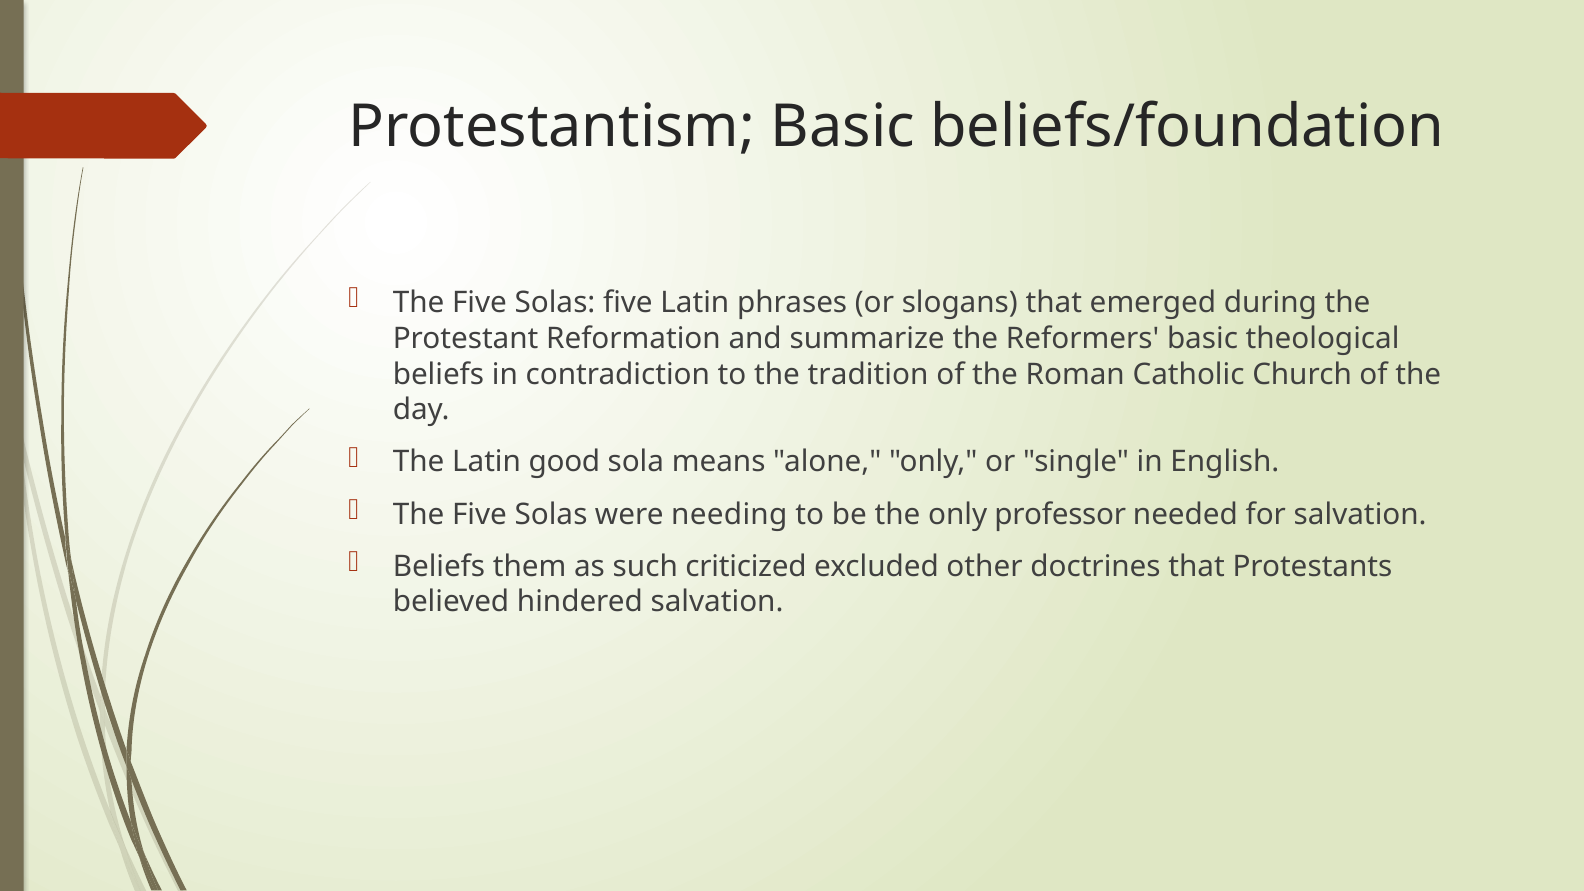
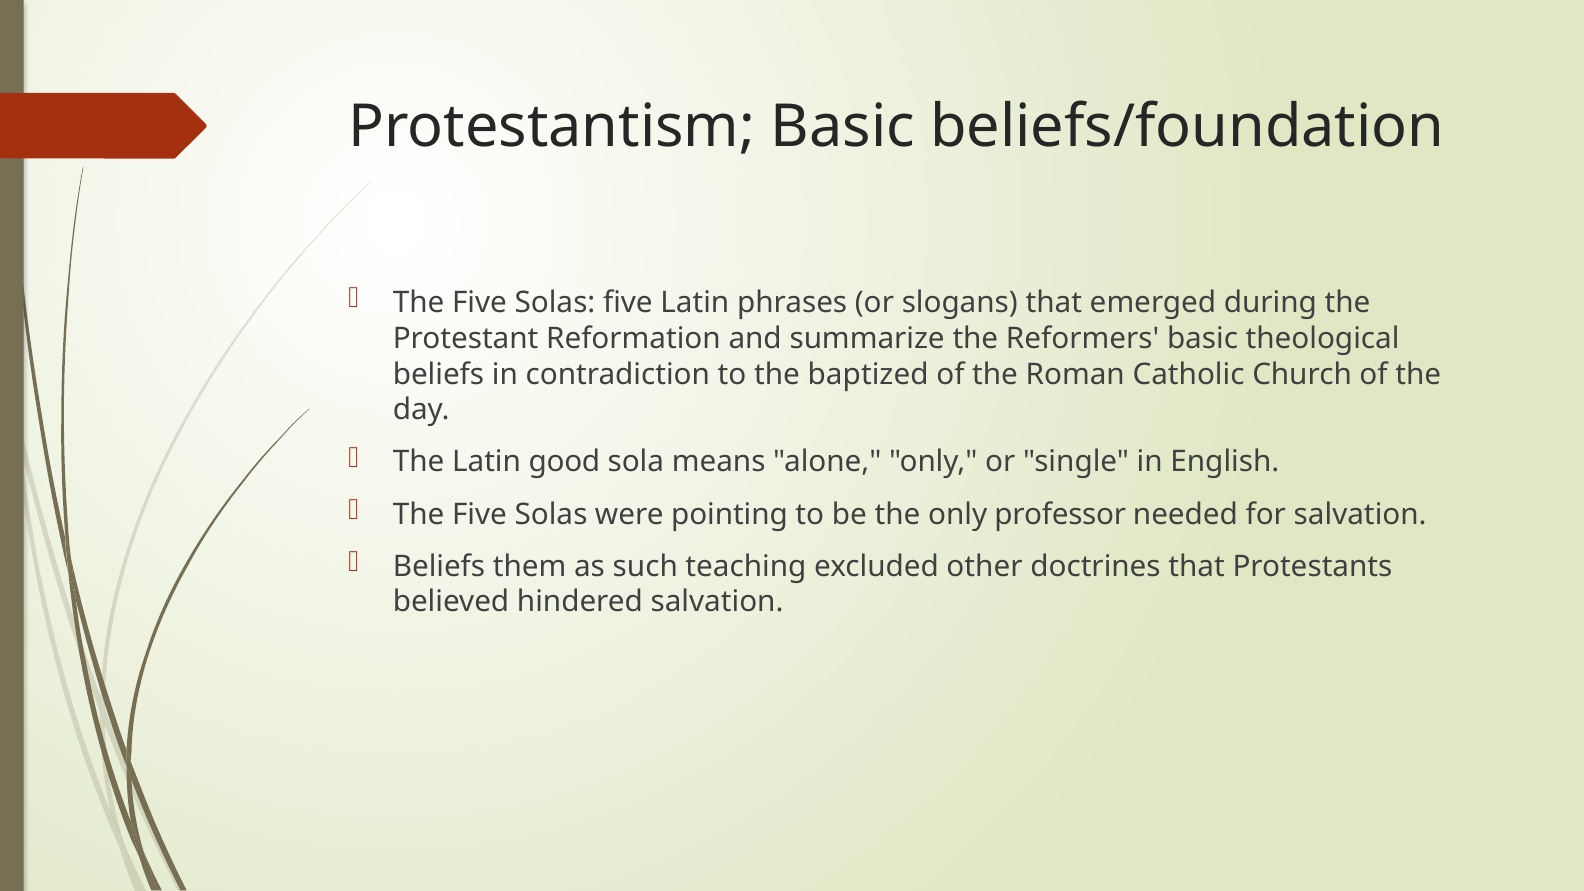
tradition: tradition -> baptized (868, 374)
needing: needing -> pointing (730, 514)
criticized: criticized -> teaching (746, 566)
